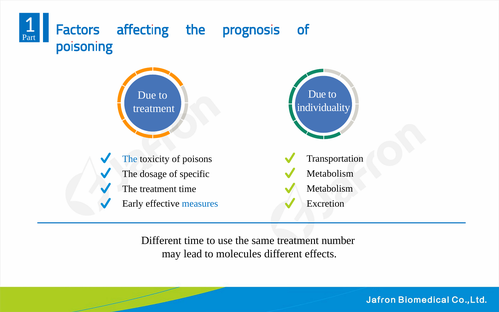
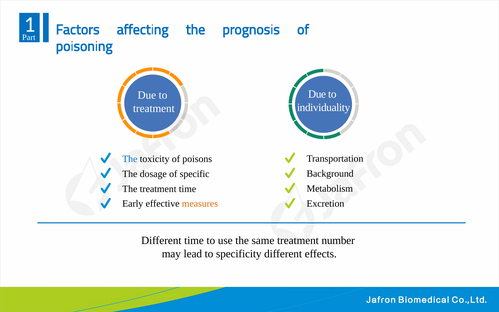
Metabolism: Metabolism -> Background (330, 174)
measures colour: blue -> orange (200, 204)
molecules: molecules -> specificity (239, 254)
